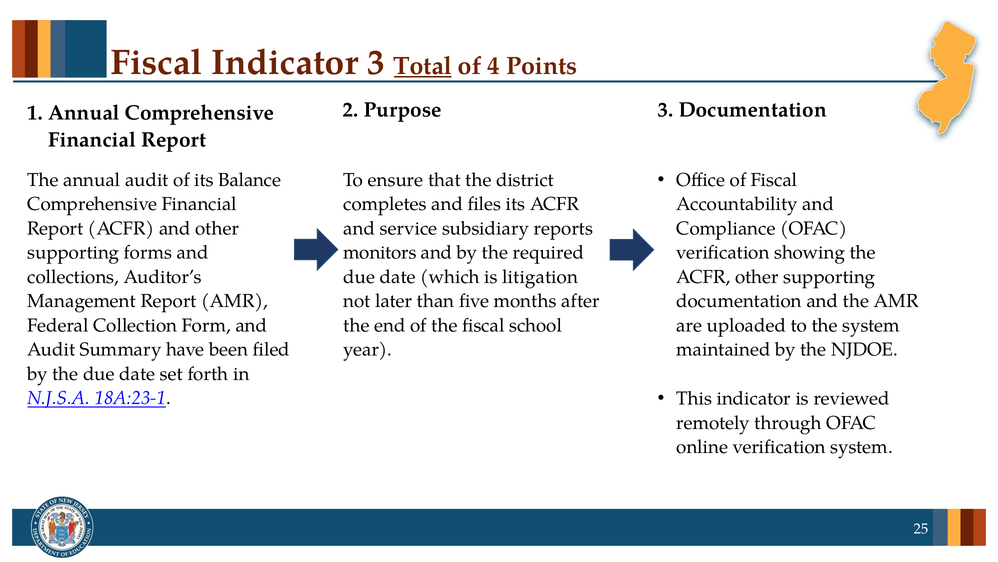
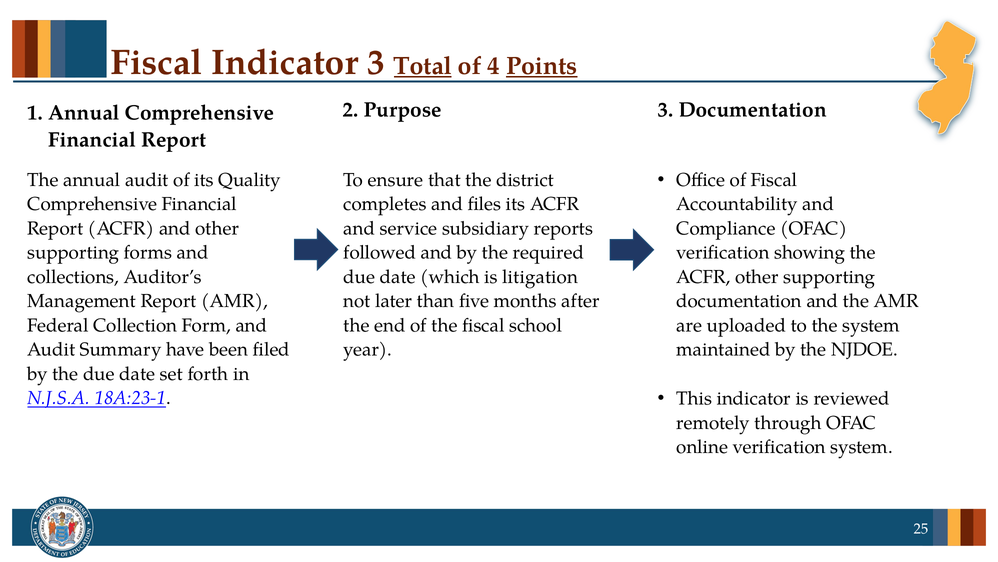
Points underline: none -> present (542, 66)
Balance: Balance -> Quality (250, 180)
monitors: monitors -> followed (380, 252)
